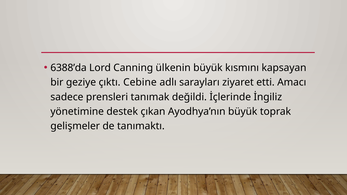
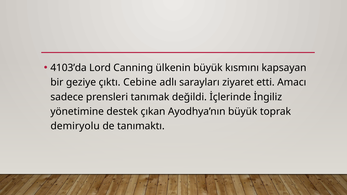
6388’da: 6388’da -> 4103’da (69, 68)
gelişmeler: gelişmeler -> demiryolu (75, 126)
